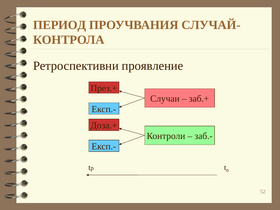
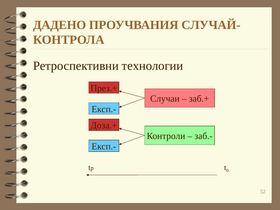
ПЕРИОД: ПЕРИОД -> ДАДЕНО (60, 25)
проявление: проявление -> технологии (152, 66)
